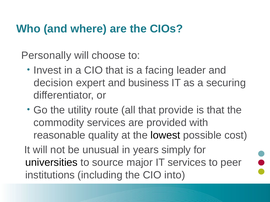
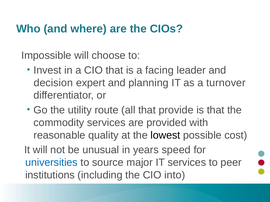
Personally: Personally -> Impossible (46, 56)
business: business -> planning (149, 83)
securing: securing -> turnover (226, 83)
simply: simply -> speed (176, 150)
universities colour: black -> blue (51, 163)
